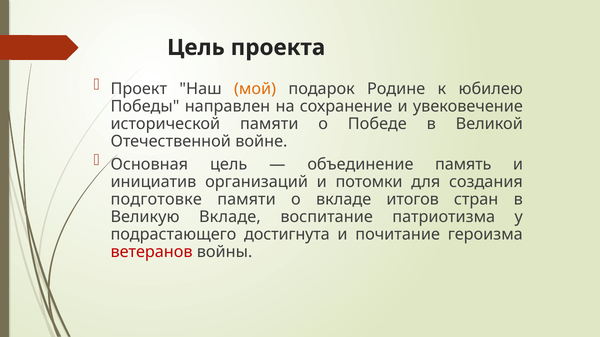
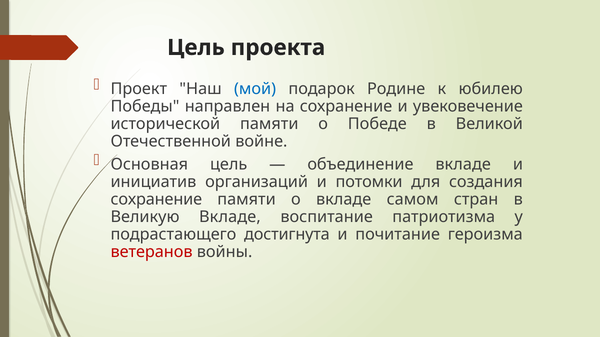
мой colour: orange -> blue (255, 89)
объединение память: память -> вкладе (463, 165)
подготовке: подготовке -> сохранение (156, 200)
итогов: итогов -> самом (413, 200)
